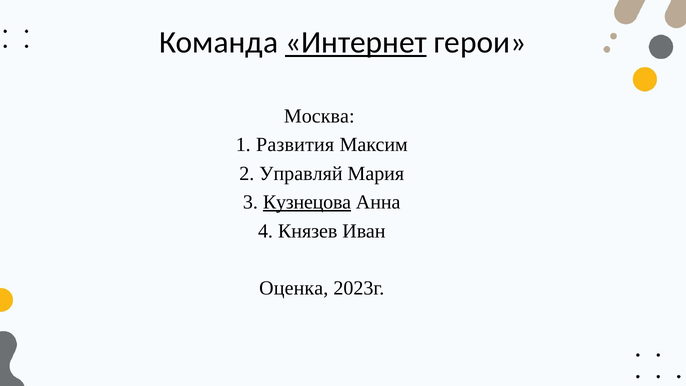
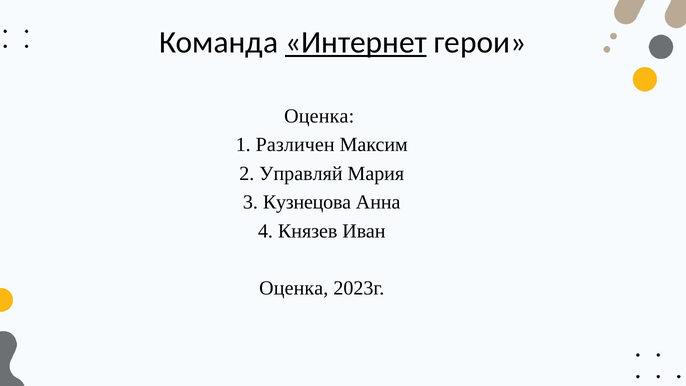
Москва: Москва -> Оценка (319, 116)
Развития: Развития -> Различен (295, 145)
Кузнецова underline: present -> none (307, 202)
